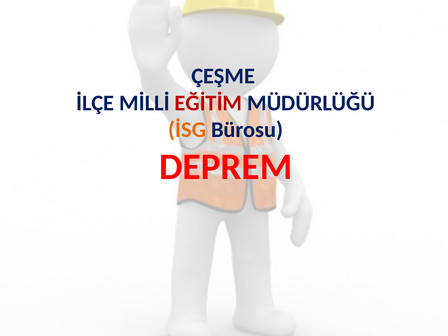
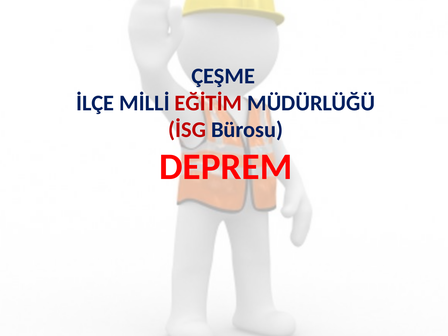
İSG colour: orange -> red (187, 130)
